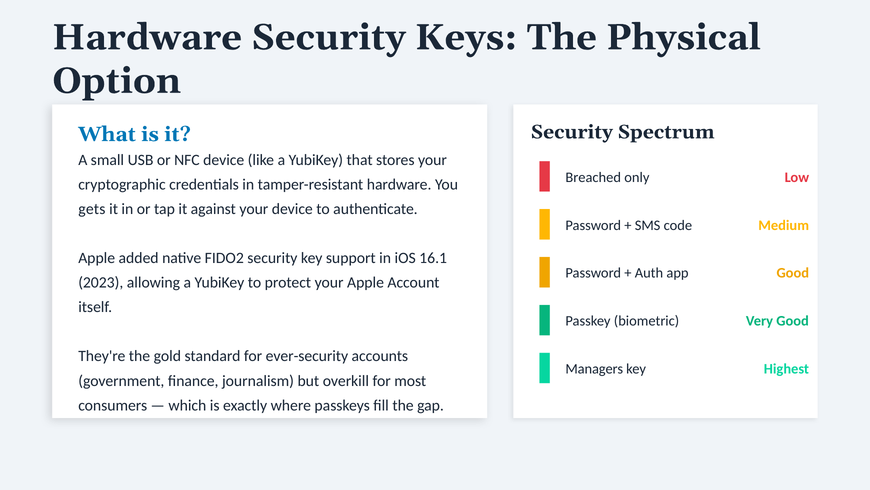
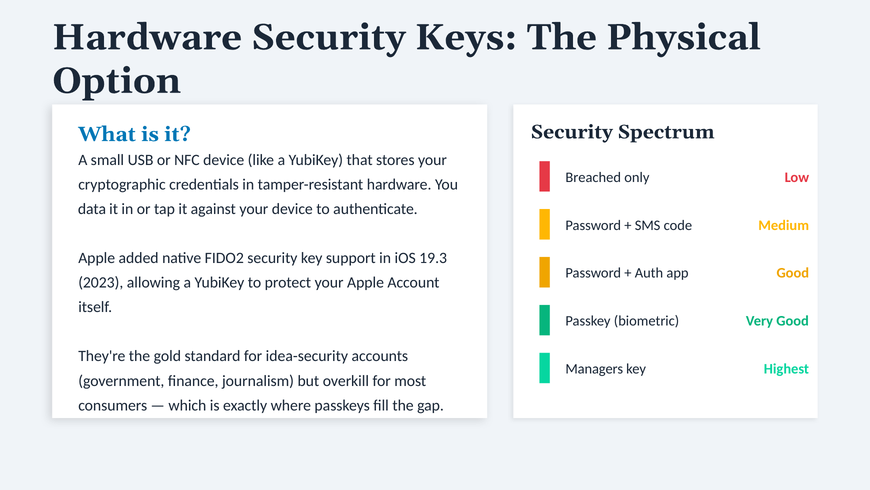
gets: gets -> data (92, 209)
16.1: 16.1 -> 19.3 (433, 258)
ever-security: ever-security -> idea-security (307, 356)
